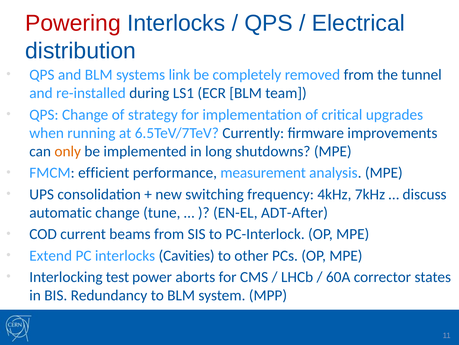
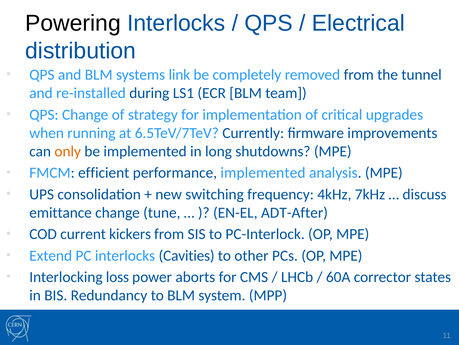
Powering colour: red -> black (73, 23)
performance measurement: measurement -> implemented (263, 173)
automatic: automatic -> emittance (61, 212)
beams: beams -> kickers (130, 234)
test: test -> loss (117, 277)
